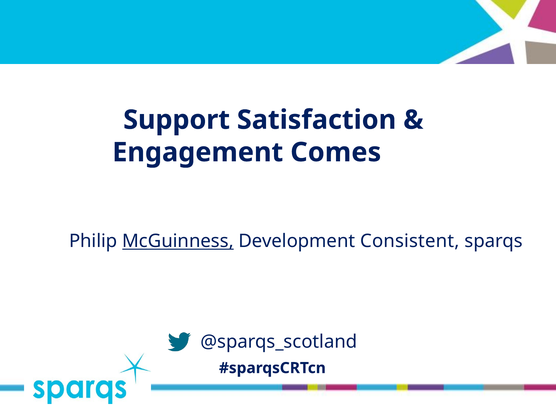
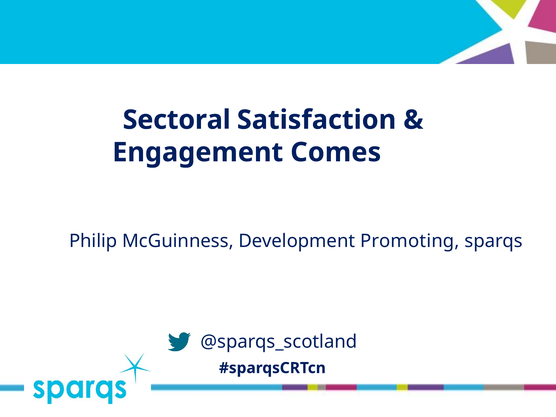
Support: Support -> Sectoral (177, 120)
McGuinness underline: present -> none (178, 241)
Consistent: Consistent -> Promoting (410, 241)
